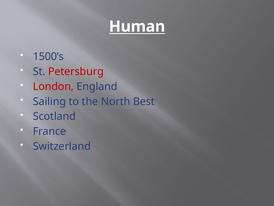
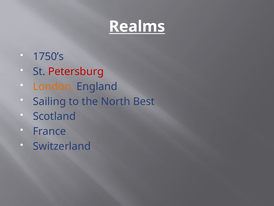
Human: Human -> Realms (137, 26)
1500’s: 1500’s -> 1750’s (48, 56)
London colour: red -> orange (53, 86)
